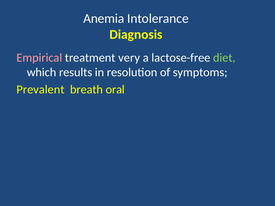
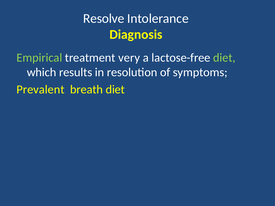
Anemia: Anemia -> Resolve (104, 19)
Empirical colour: pink -> light green (39, 58)
breath oral: oral -> diet (115, 90)
